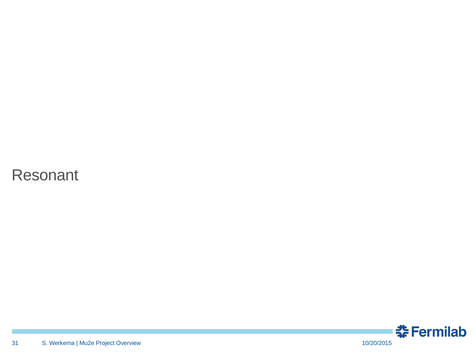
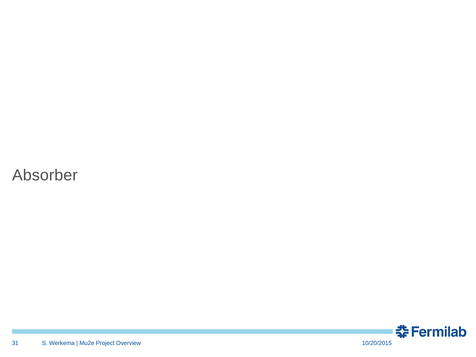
Resonant: Resonant -> Absorber (45, 175)
